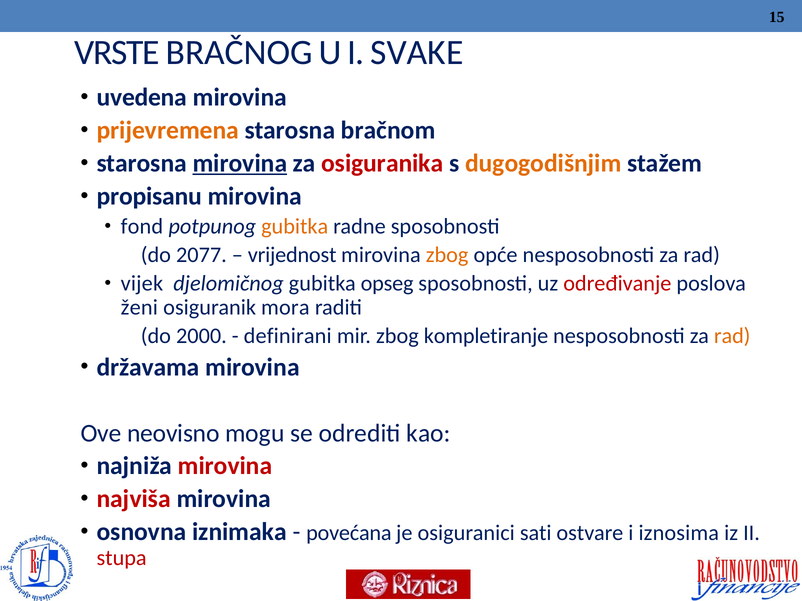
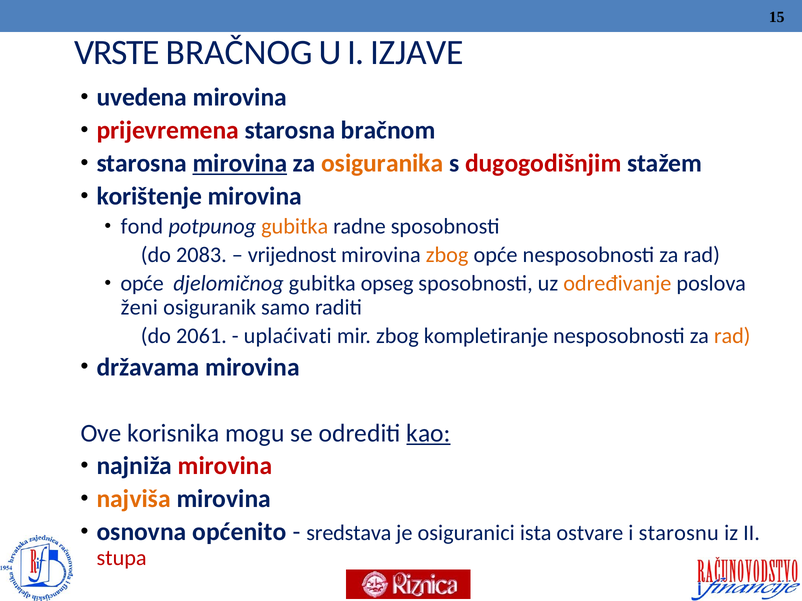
SVAKE: SVAKE -> IZJAVE (417, 52)
prijevremena colour: orange -> red (168, 130)
osiguranika colour: red -> orange (382, 163)
dugogodišnjim colour: orange -> red (543, 163)
propisanu: propisanu -> korištenje (149, 196)
2077: 2077 -> 2083 (201, 255)
vijek: vijek -> opće (142, 284)
određivanje colour: red -> orange (617, 284)
mora: mora -> samo (285, 308)
2000: 2000 -> 2061 (201, 336)
definirani: definirani -> uplaćivati (288, 336)
neovisno: neovisno -> korisnika (173, 433)
kao underline: none -> present (428, 433)
najviša colour: red -> orange (134, 499)
iznimaka: iznimaka -> općenito (239, 532)
povećana: povećana -> sredstava (349, 534)
sati: sati -> ista (536, 534)
iznosima: iznosima -> starosnu (679, 534)
